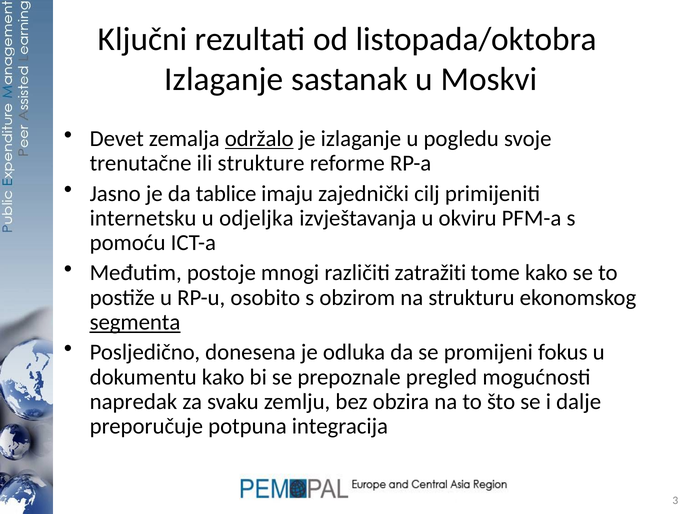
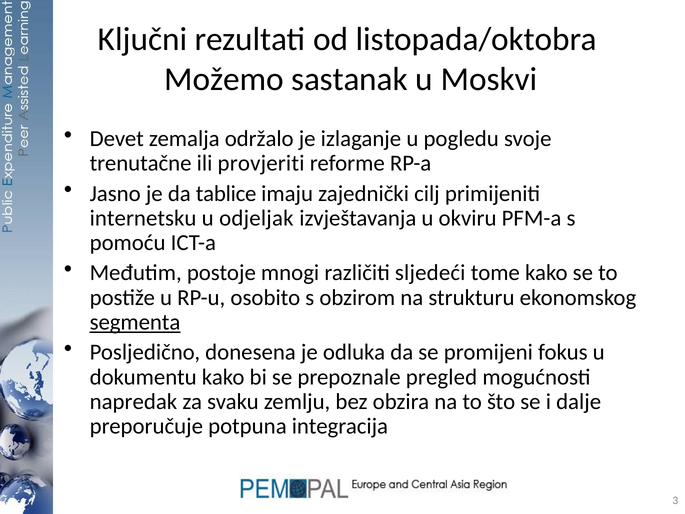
Izlaganje: Izlaganje -> Možemo (224, 79)
održalo underline: present -> none (259, 139)
strukture: strukture -> provjeriti (261, 163)
odjeljka: odjeljka -> odjeljak (256, 218)
zatražiti: zatražiti -> sljedeći (430, 273)
